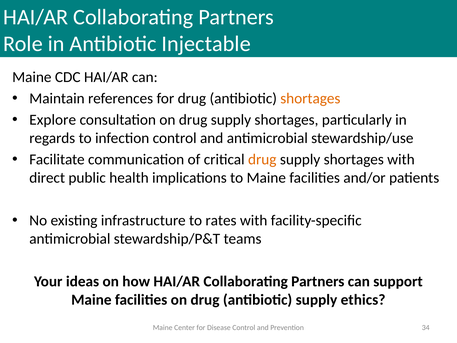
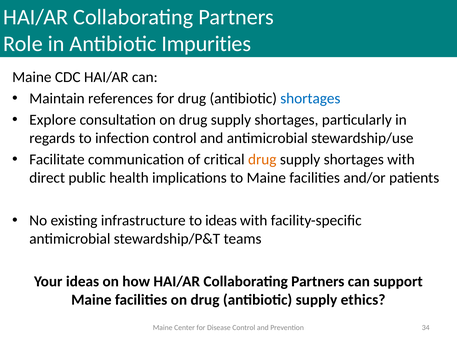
Injectable: Injectable -> Impurities (206, 44)
shortages colour: orange -> blue (310, 99)
to rates: rates -> ideas (221, 220)
